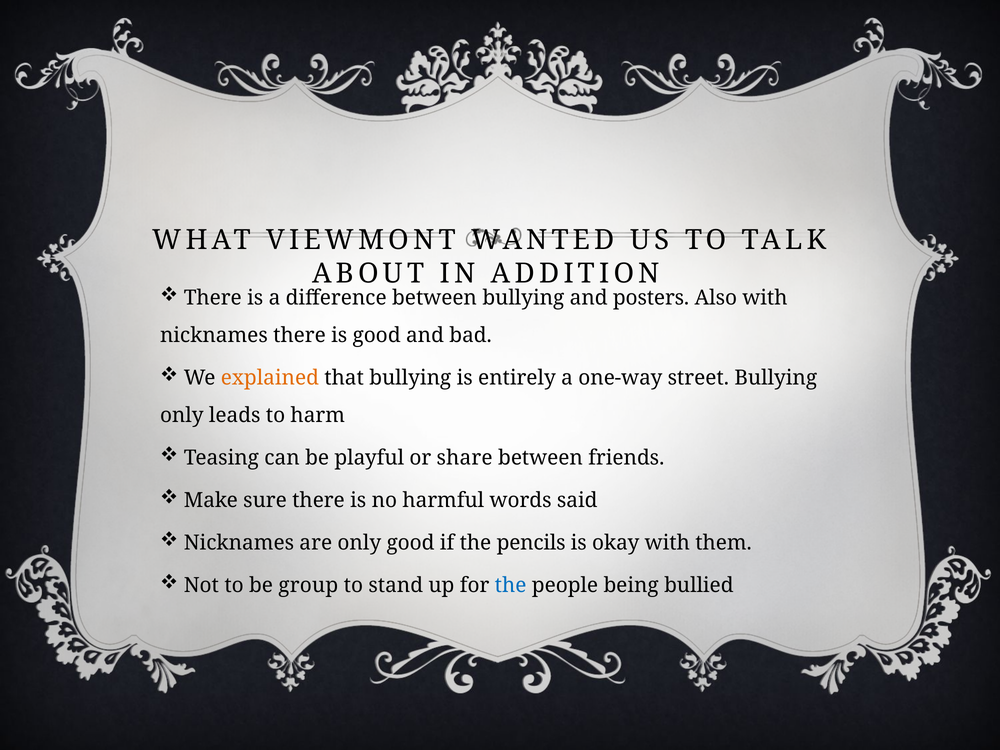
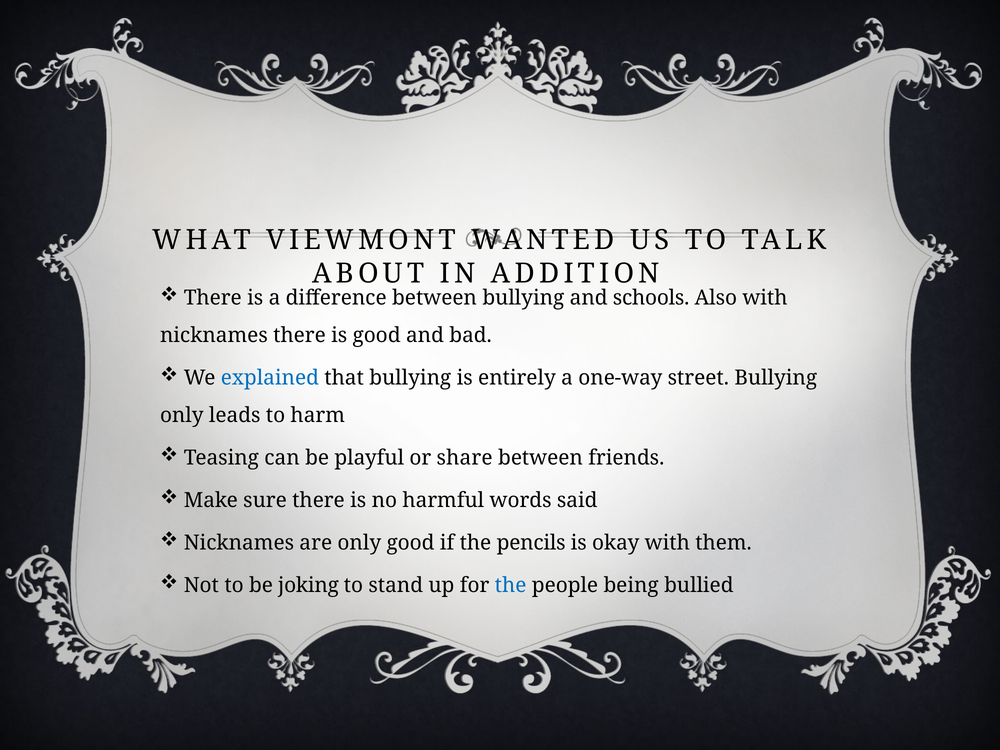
posters: posters -> schools (651, 298)
explained colour: orange -> blue (270, 378)
group: group -> joking (308, 585)
